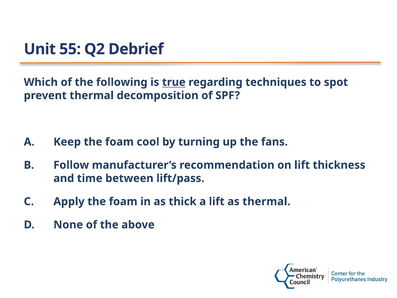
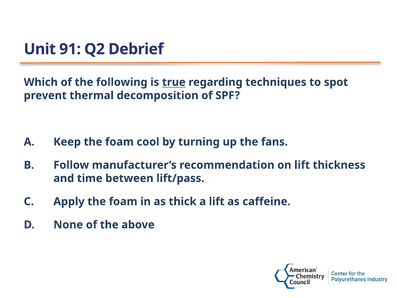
55: 55 -> 91 (70, 49)
as thermal: thermal -> caffeine (266, 201)
